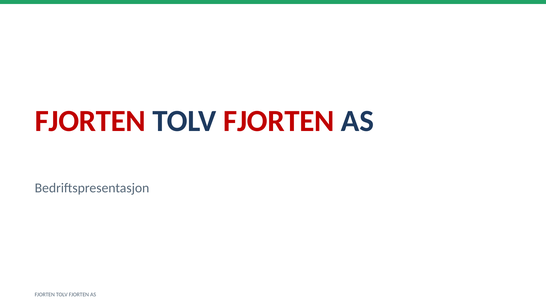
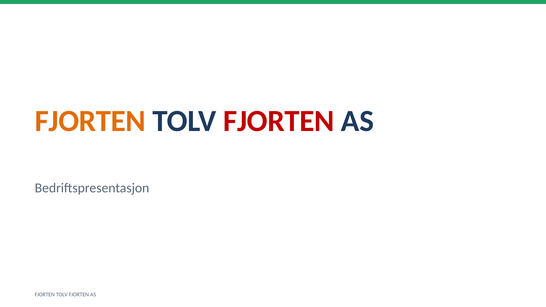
FJORTEN colour: red -> orange (90, 121)
